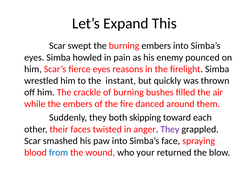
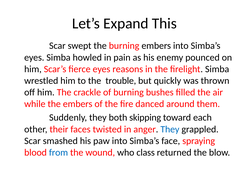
instant: instant -> trouble (121, 81)
They colour: purple -> blue (170, 129)
your: your -> class (146, 152)
